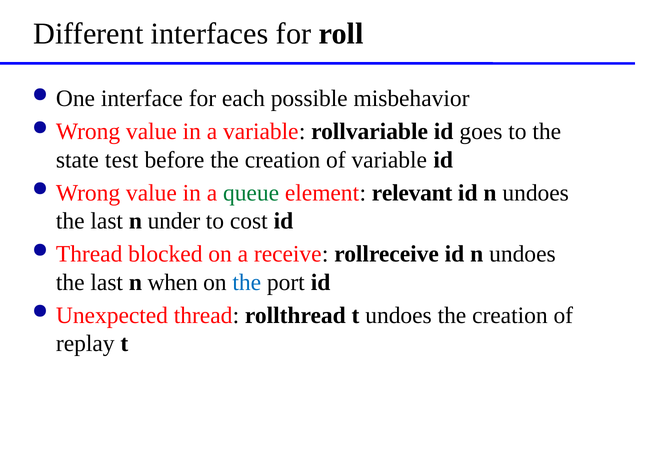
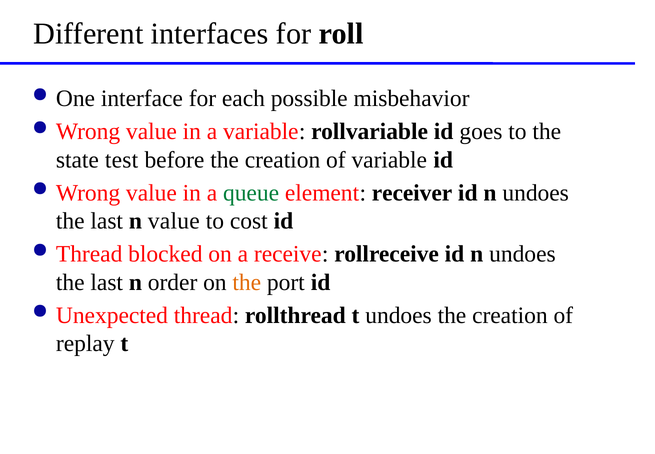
relevant: relevant -> receiver (412, 193)
n under: under -> value (174, 221)
when: when -> order (173, 282)
the colour: blue -> orange (247, 282)
